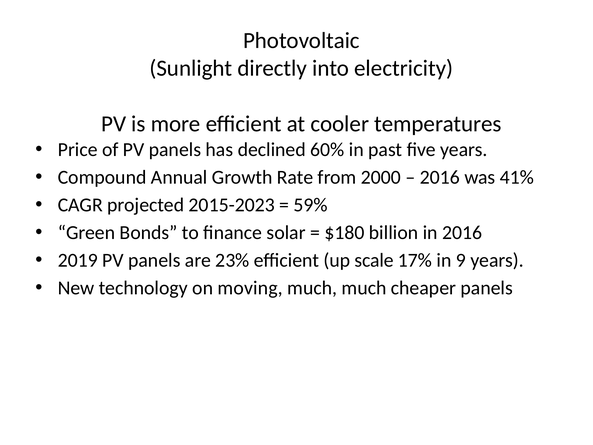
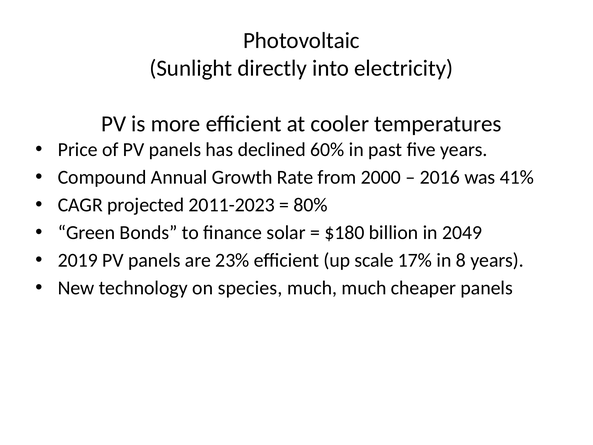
2015-2023: 2015-2023 -> 2011-2023 (232, 205)
59%: 59% -> 80% (311, 205)
in 2016: 2016 -> 2049 (462, 233)
9: 9 -> 8 (461, 260)
moving: moving -> species (250, 288)
